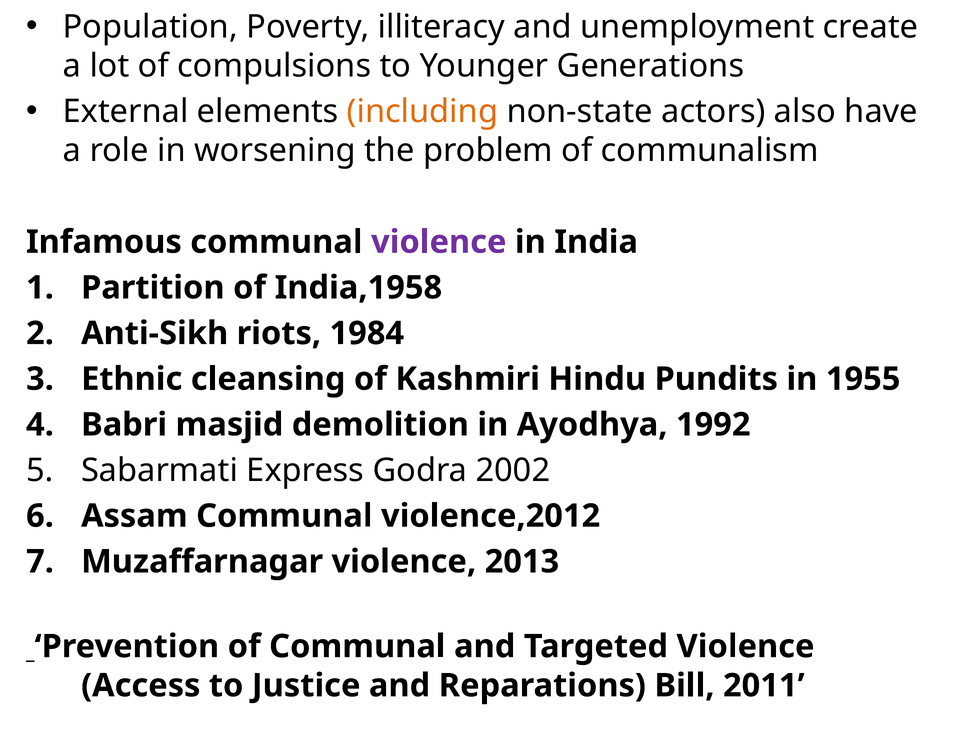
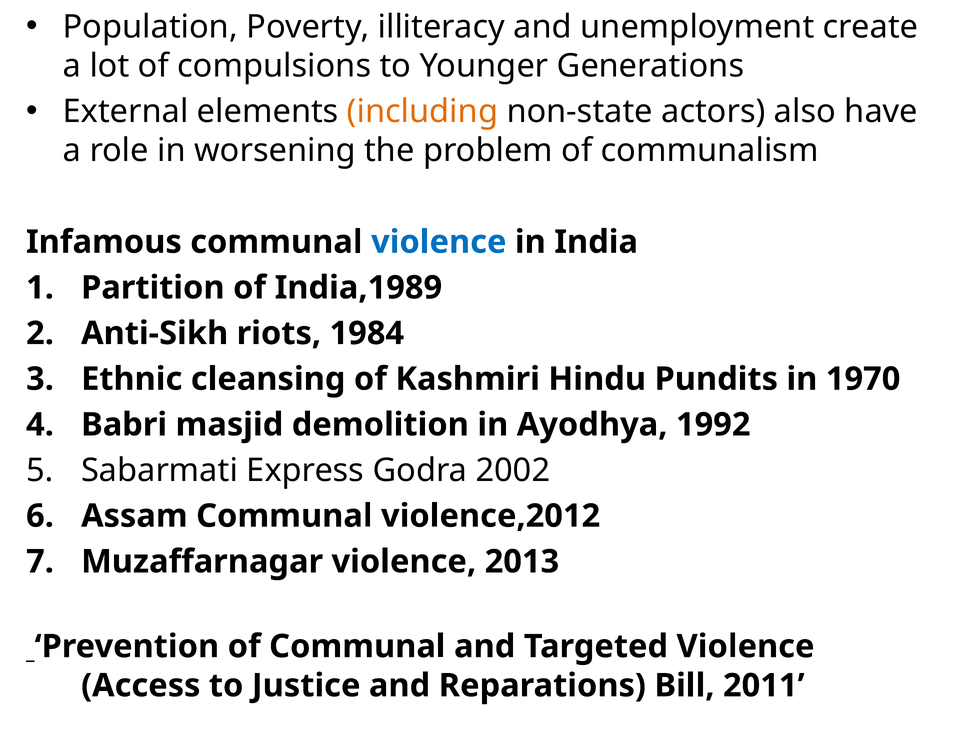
violence colour: purple -> blue (439, 242)
India,1958: India,1958 -> India,1989 (358, 287)
1955: 1955 -> 1970 (863, 379)
